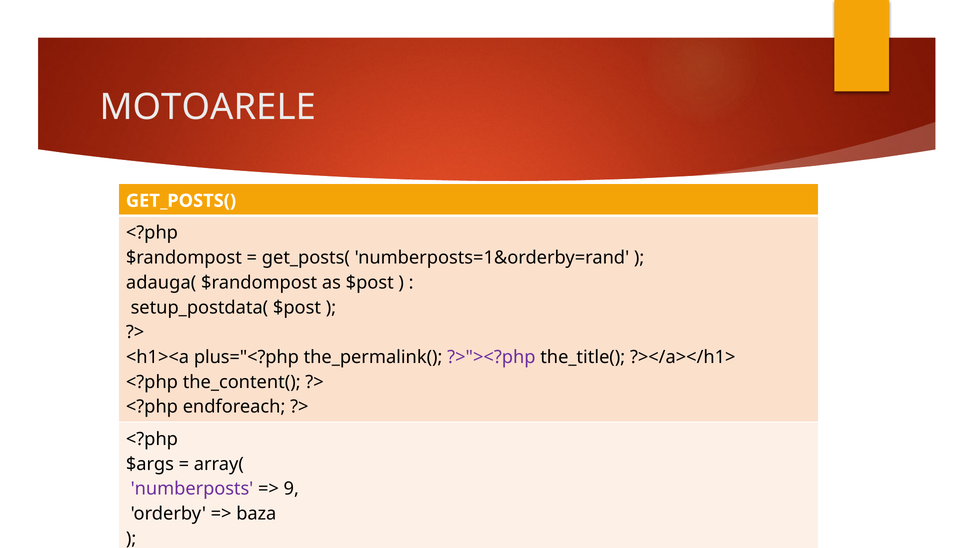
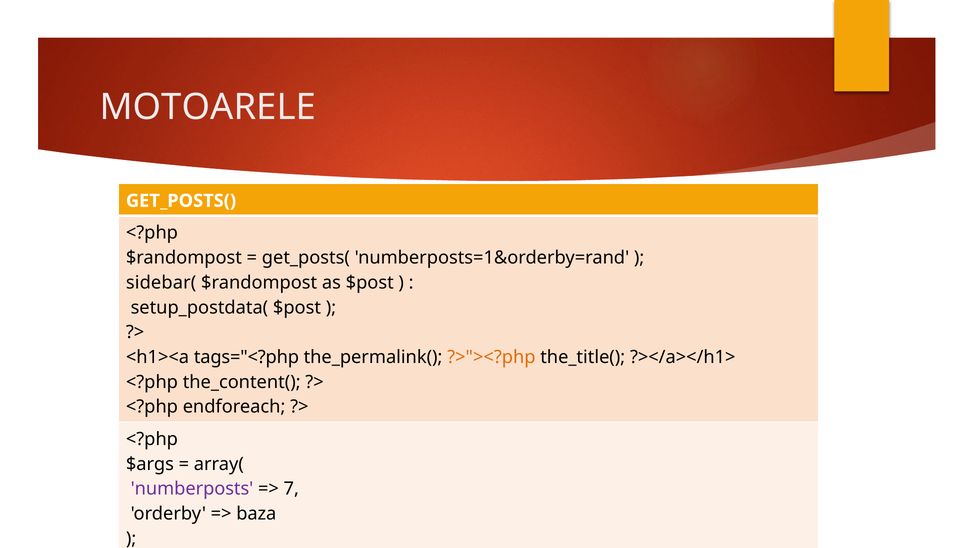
adauga(: adauga( -> sidebar( (161, 283)
plus="<?php: plus="<?php -> tags="<?php (246, 357)
?>"><?php colour: purple -> orange (491, 357)
9: 9 -> 7 (291, 489)
